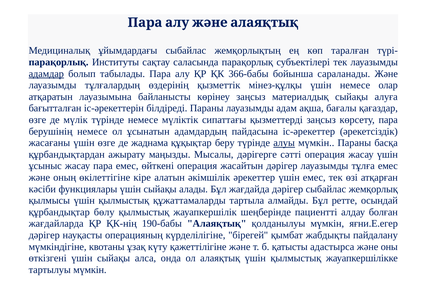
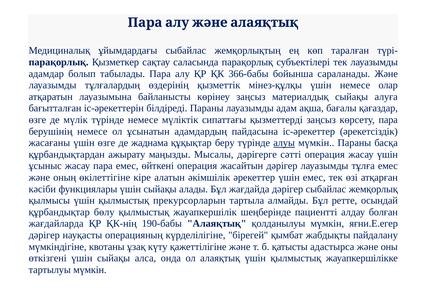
Институты: Институты -> Қызметкер (115, 62)
адамдар underline: present -> none (46, 74)
құжаттамаларды: құжаттамаларды -> прекурсорларын (189, 201)
